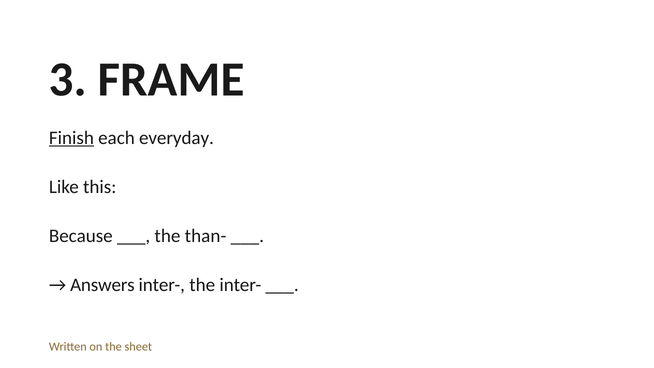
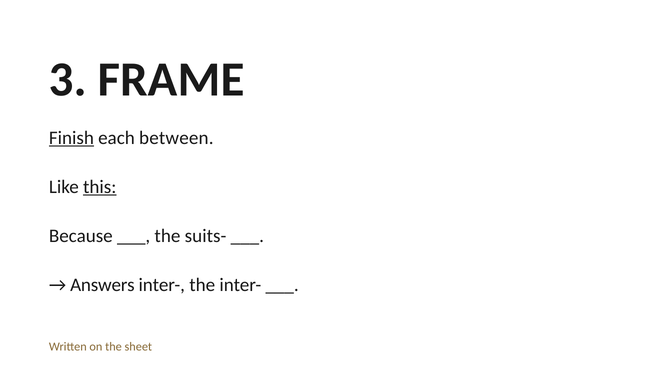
everyday: everyday -> between (176, 138)
this underline: none -> present (100, 187)
than-: than- -> suits- (206, 236)
